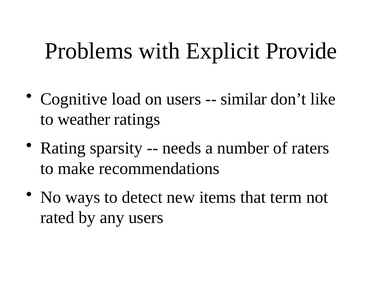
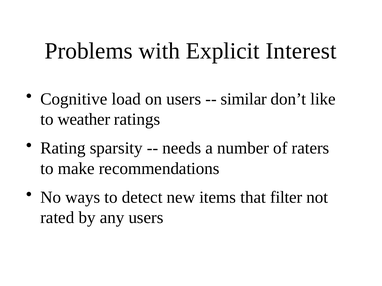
Provide: Provide -> Interest (301, 51)
term: term -> filter (286, 198)
